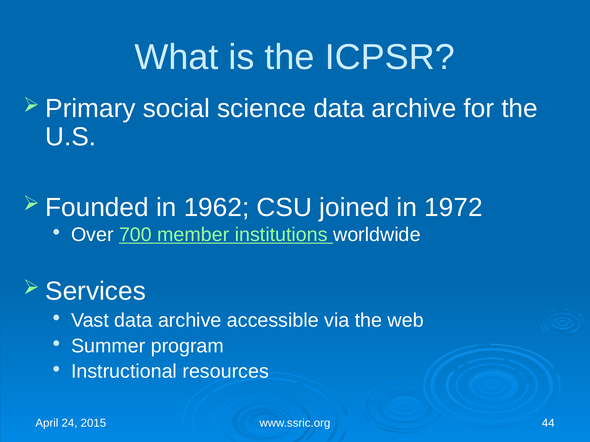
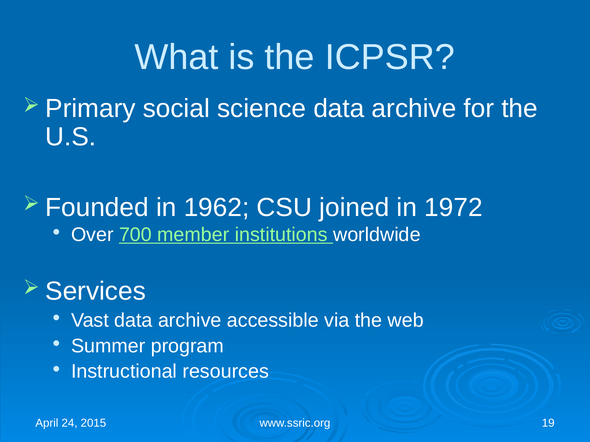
44: 44 -> 19 (548, 424)
